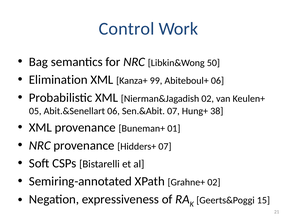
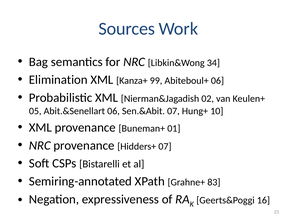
Control: Control -> Sources (127, 29)
50: 50 -> 34 (213, 63)
38: 38 -> 10 (217, 111)
Grahne+ 02: 02 -> 83 (214, 183)
15: 15 -> 16 (263, 201)
